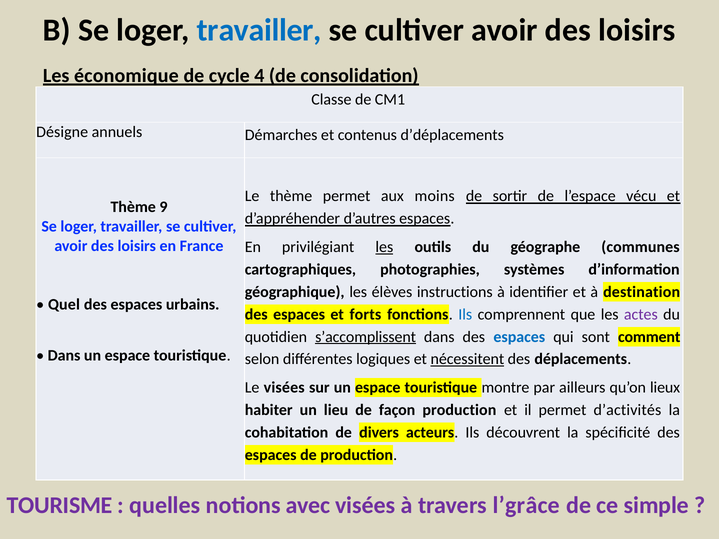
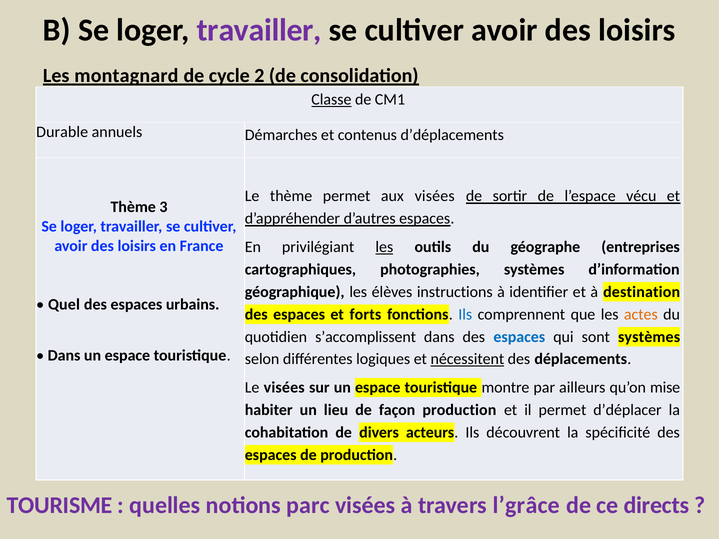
travailler colour: blue -> purple (259, 30)
économique: économique -> montagnard (126, 76)
4: 4 -> 2 (259, 76)
Classe underline: none -> present (331, 100)
Désigne: Désigne -> Durable (62, 132)
aux moins: moins -> visées (435, 196)
9: 9 -> 3 (163, 207)
communes: communes -> entreprises (641, 247)
actes colour: purple -> orange (641, 314)
s’accomplissent underline: present -> none (366, 337)
sont comment: comment -> systèmes (649, 337)
lieux: lieux -> mise (665, 388)
d’activités: d’activités -> d’déplacer (628, 410)
avec: avec -> parc (308, 506)
simple: simple -> directs (656, 506)
